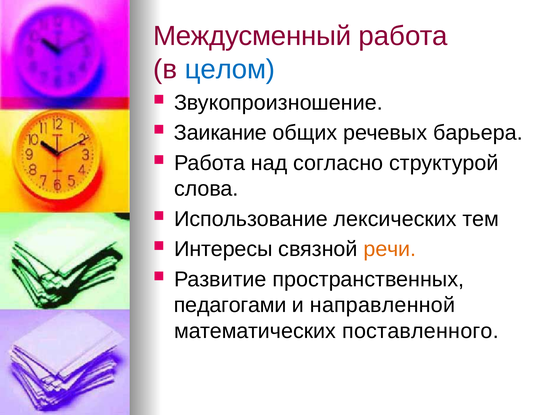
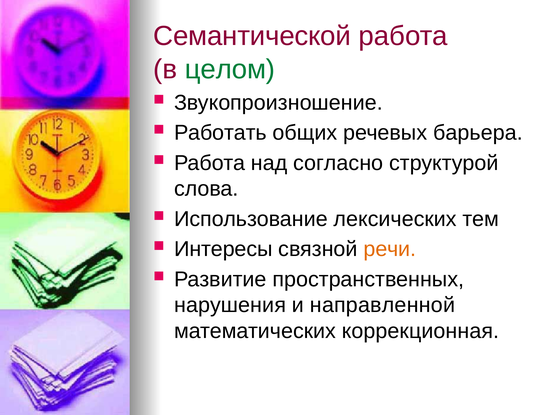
Междусменный: Междусменный -> Семантической (252, 36)
целом colour: blue -> green (230, 69)
Заикание: Заикание -> Работать (220, 133)
педагогами: педагогами -> нарушения (230, 305)
поставленного: поставленного -> коррекционная (421, 331)
